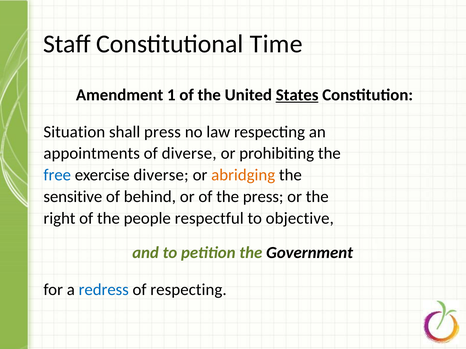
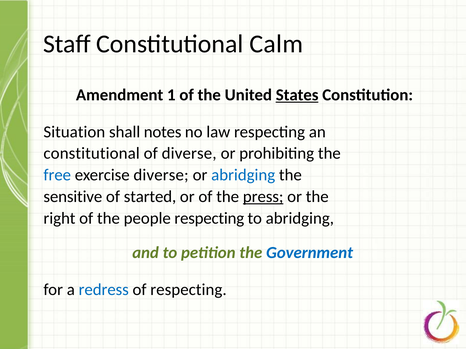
Time: Time -> Calm (276, 44)
shall press: press -> notes (163, 132)
appointments: appointments -> constitutional (92, 154)
abridging colour: orange -> blue (243, 175)
behind: behind -> started (150, 197)
press underline: none -> present (263, 197)
people respectful: respectful -> respecting (209, 219)
to objective: objective -> abridging (300, 219)
Government colour: black -> blue (310, 253)
